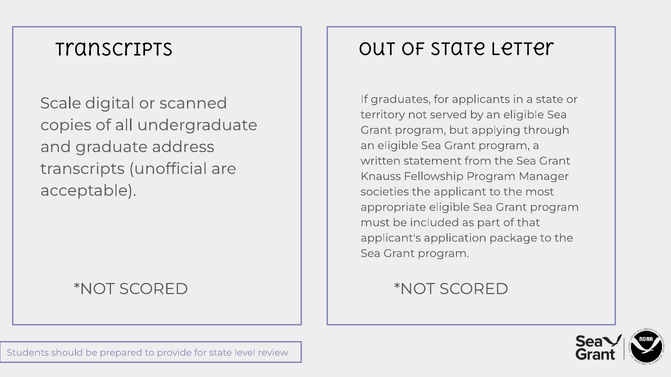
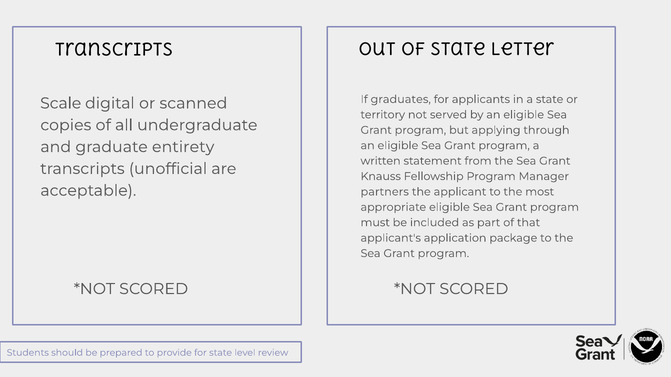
address: address -> entirety (183, 147)
societies: societies -> partners (385, 192)
